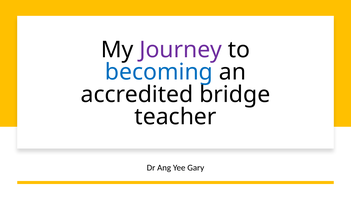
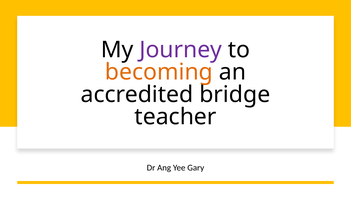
becoming colour: blue -> orange (159, 72)
